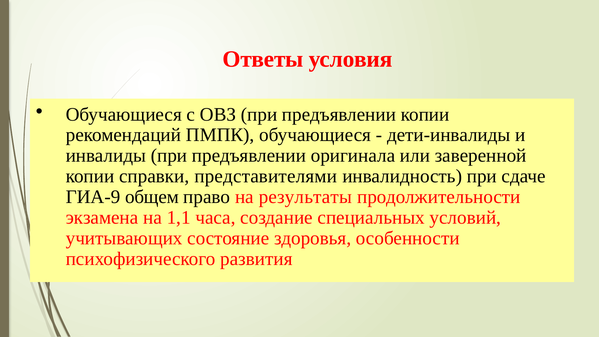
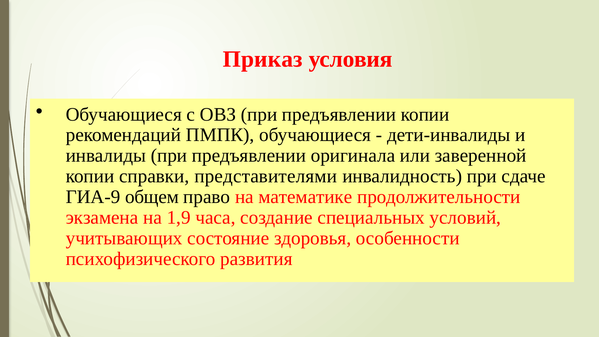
Ответы: Ответы -> Приказ (263, 59)
результаты: результаты -> математике (305, 197)
1,1: 1,1 -> 1,9 (179, 218)
